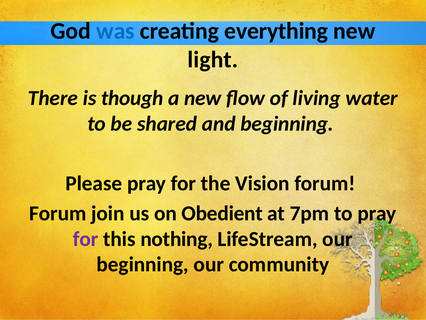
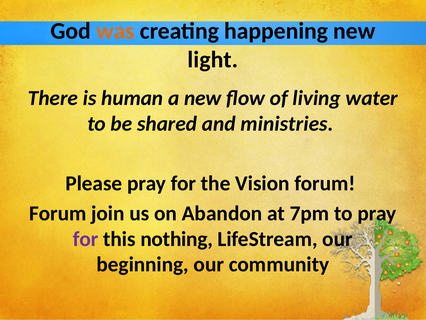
was colour: blue -> orange (115, 31)
everything: everything -> happening (276, 31)
though: though -> human (132, 98)
and beginning: beginning -> ministries (287, 124)
Obedient: Obedient -> Abandon (222, 213)
